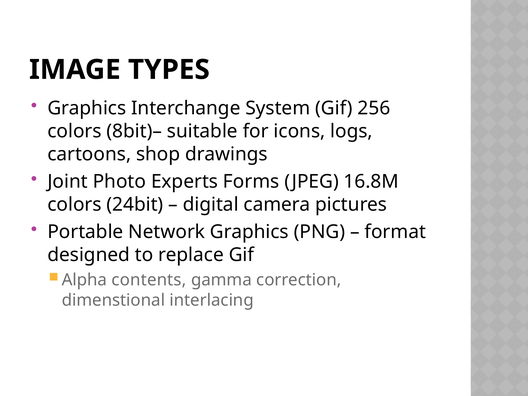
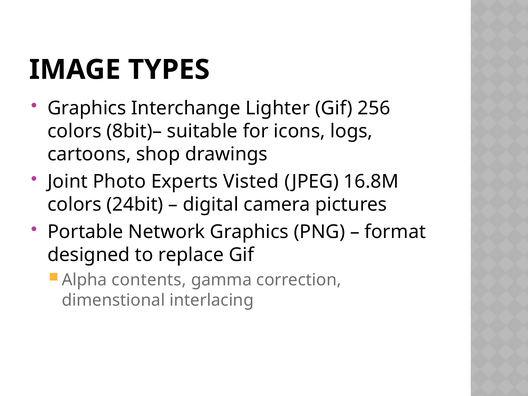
System: System -> Lighter (278, 108)
Forms: Forms -> Visted (251, 182)
